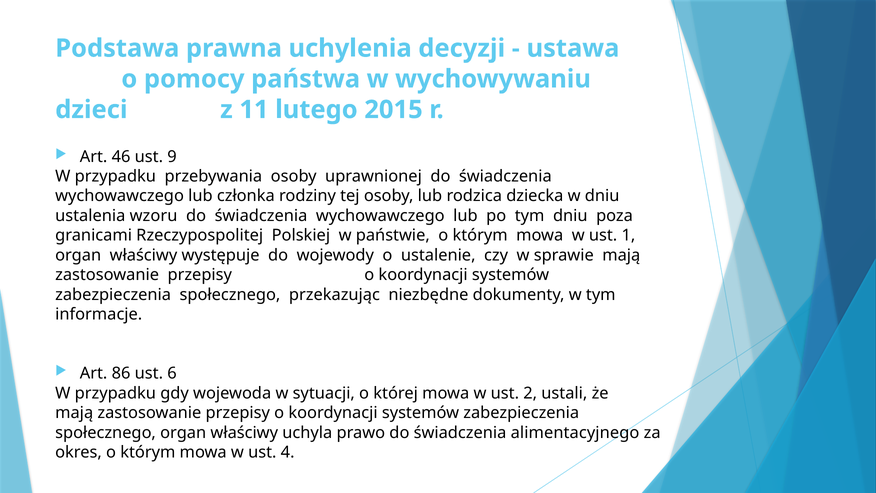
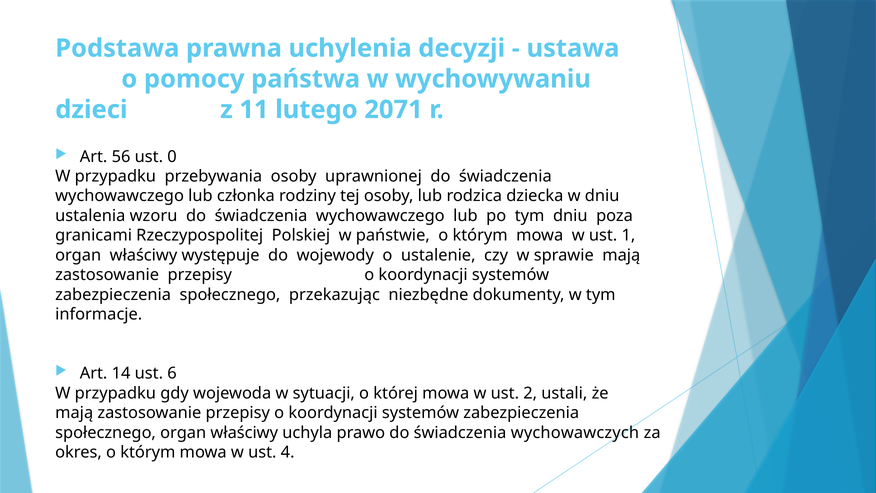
2015: 2015 -> 2071 (394, 110)
46: 46 -> 56 (121, 157)
9: 9 -> 0 (172, 157)
86: 86 -> 14 (121, 373)
alimentacyjnego: alimentacyjnego -> wychowawczych (575, 432)
